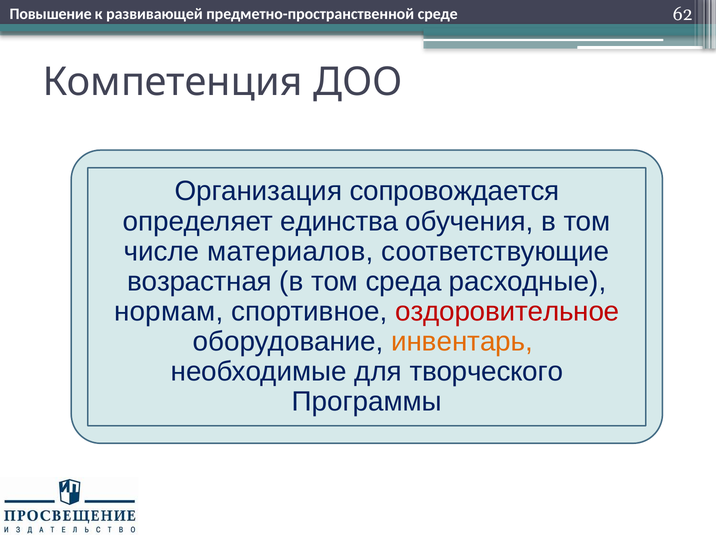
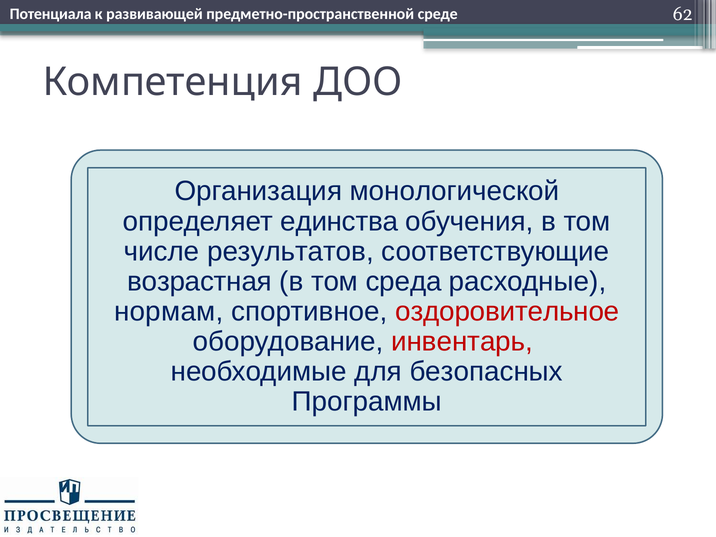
Повышение: Повышение -> Потенциала (51, 14)
сопровождается: сопровождается -> монологической (454, 191)
материалов: материалов -> результатов (290, 251)
инвентарь colour: orange -> red (462, 342)
творческого: творческого -> безопасных (486, 372)
